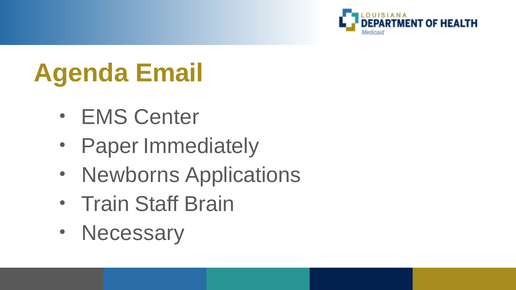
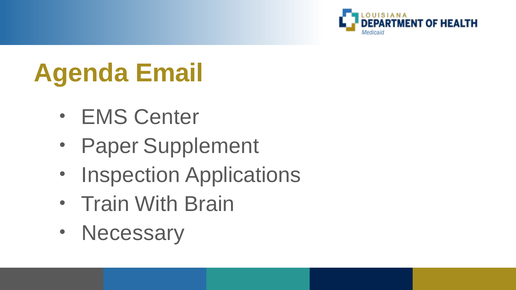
Immediately: Immediately -> Supplement (201, 146)
Newborns: Newborns -> Inspection (131, 175)
Staff: Staff -> With (157, 204)
